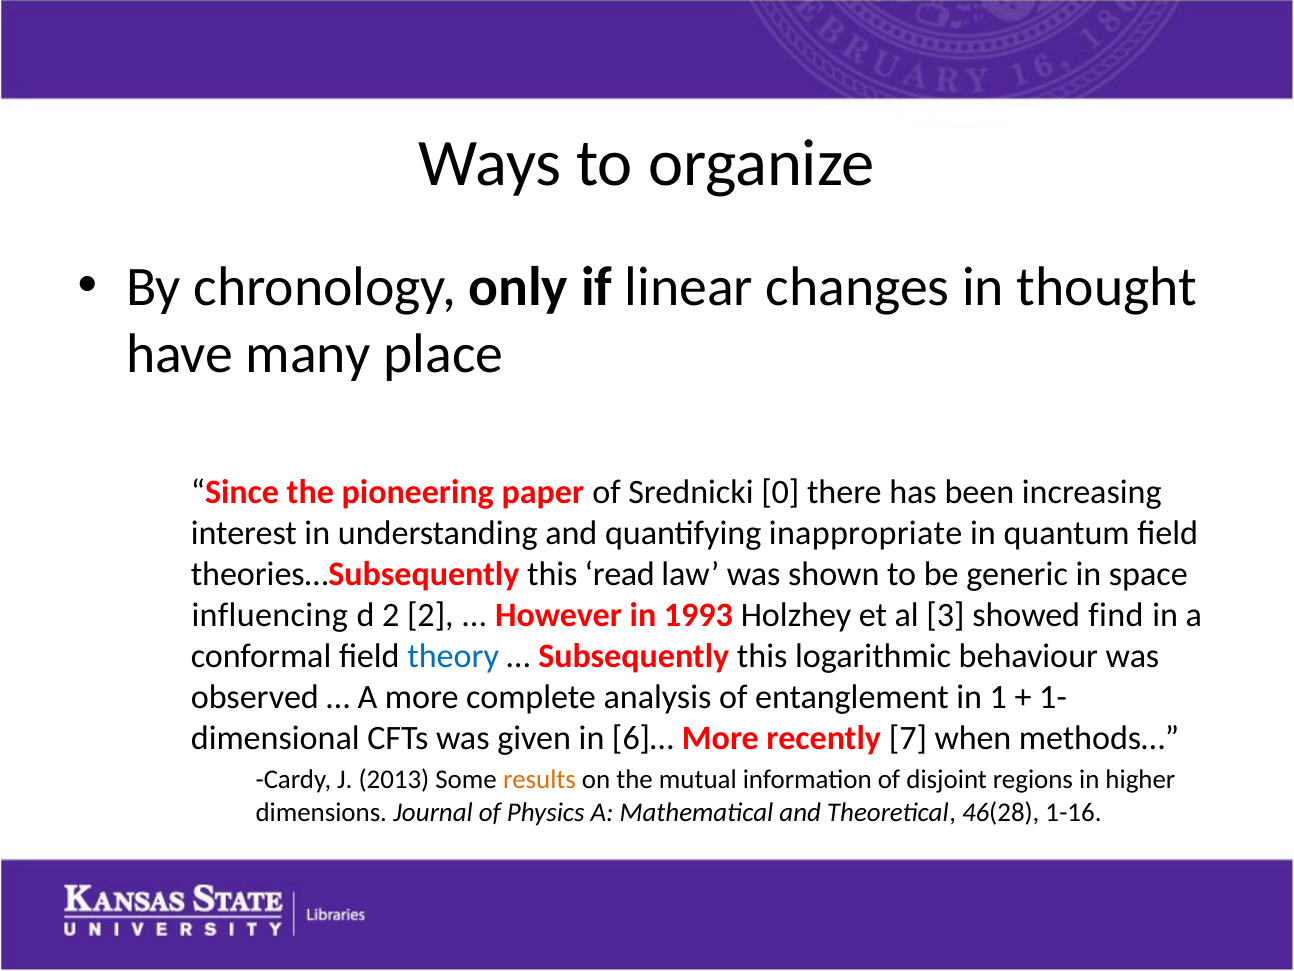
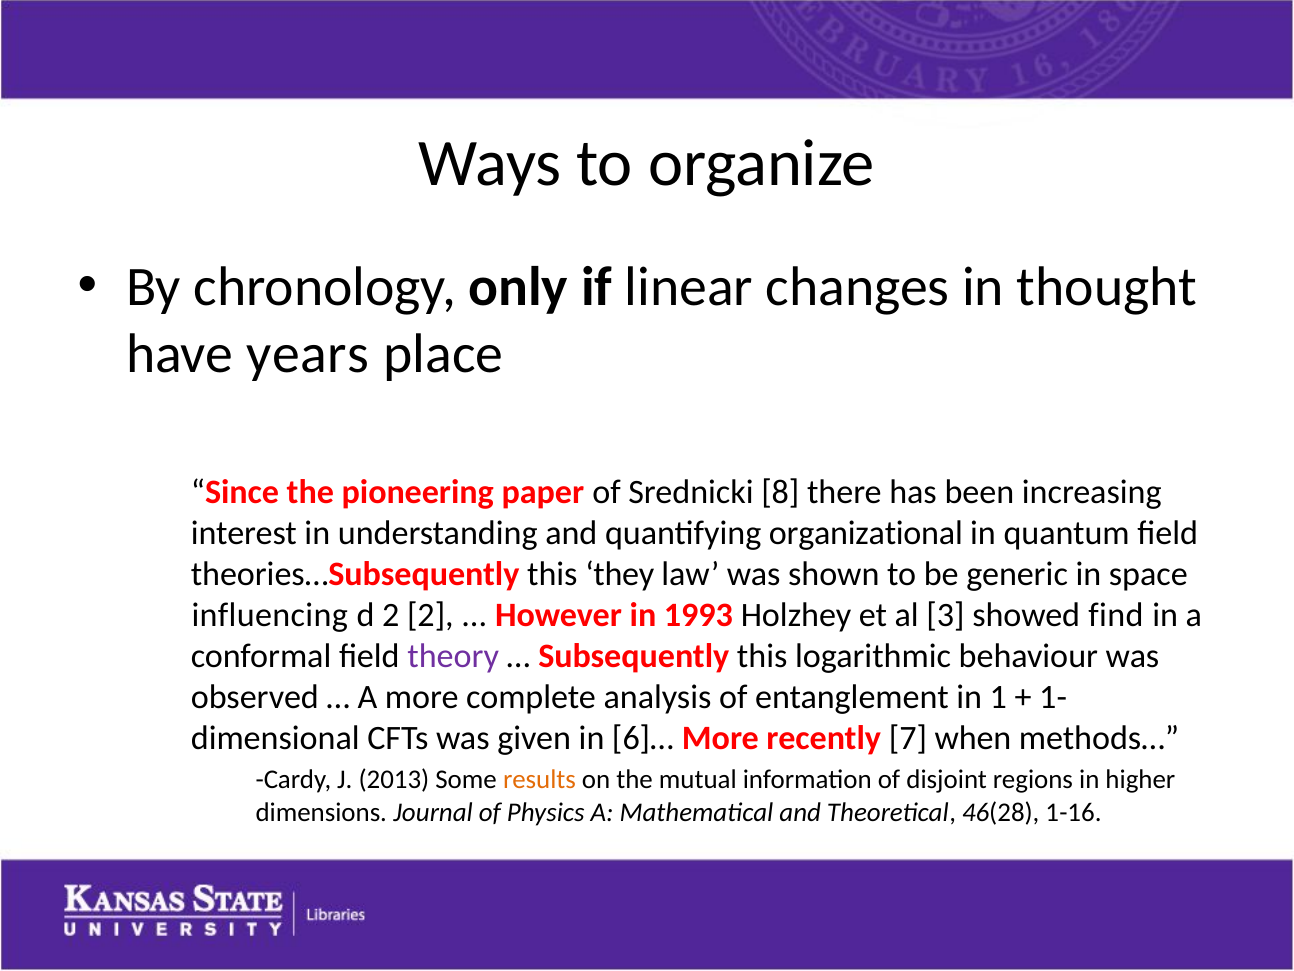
many: many -> years (308, 354)
0: 0 -> 8 (780, 492)
inappropriate: inappropriate -> organizational (866, 533)
read: read -> they (620, 574)
theory colour: blue -> purple (453, 656)
